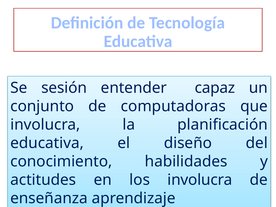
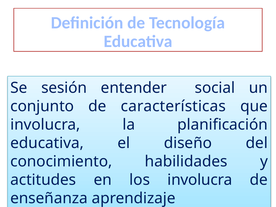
capaz: capaz -> social (215, 88)
computadoras: computadoras -> características (173, 106)
